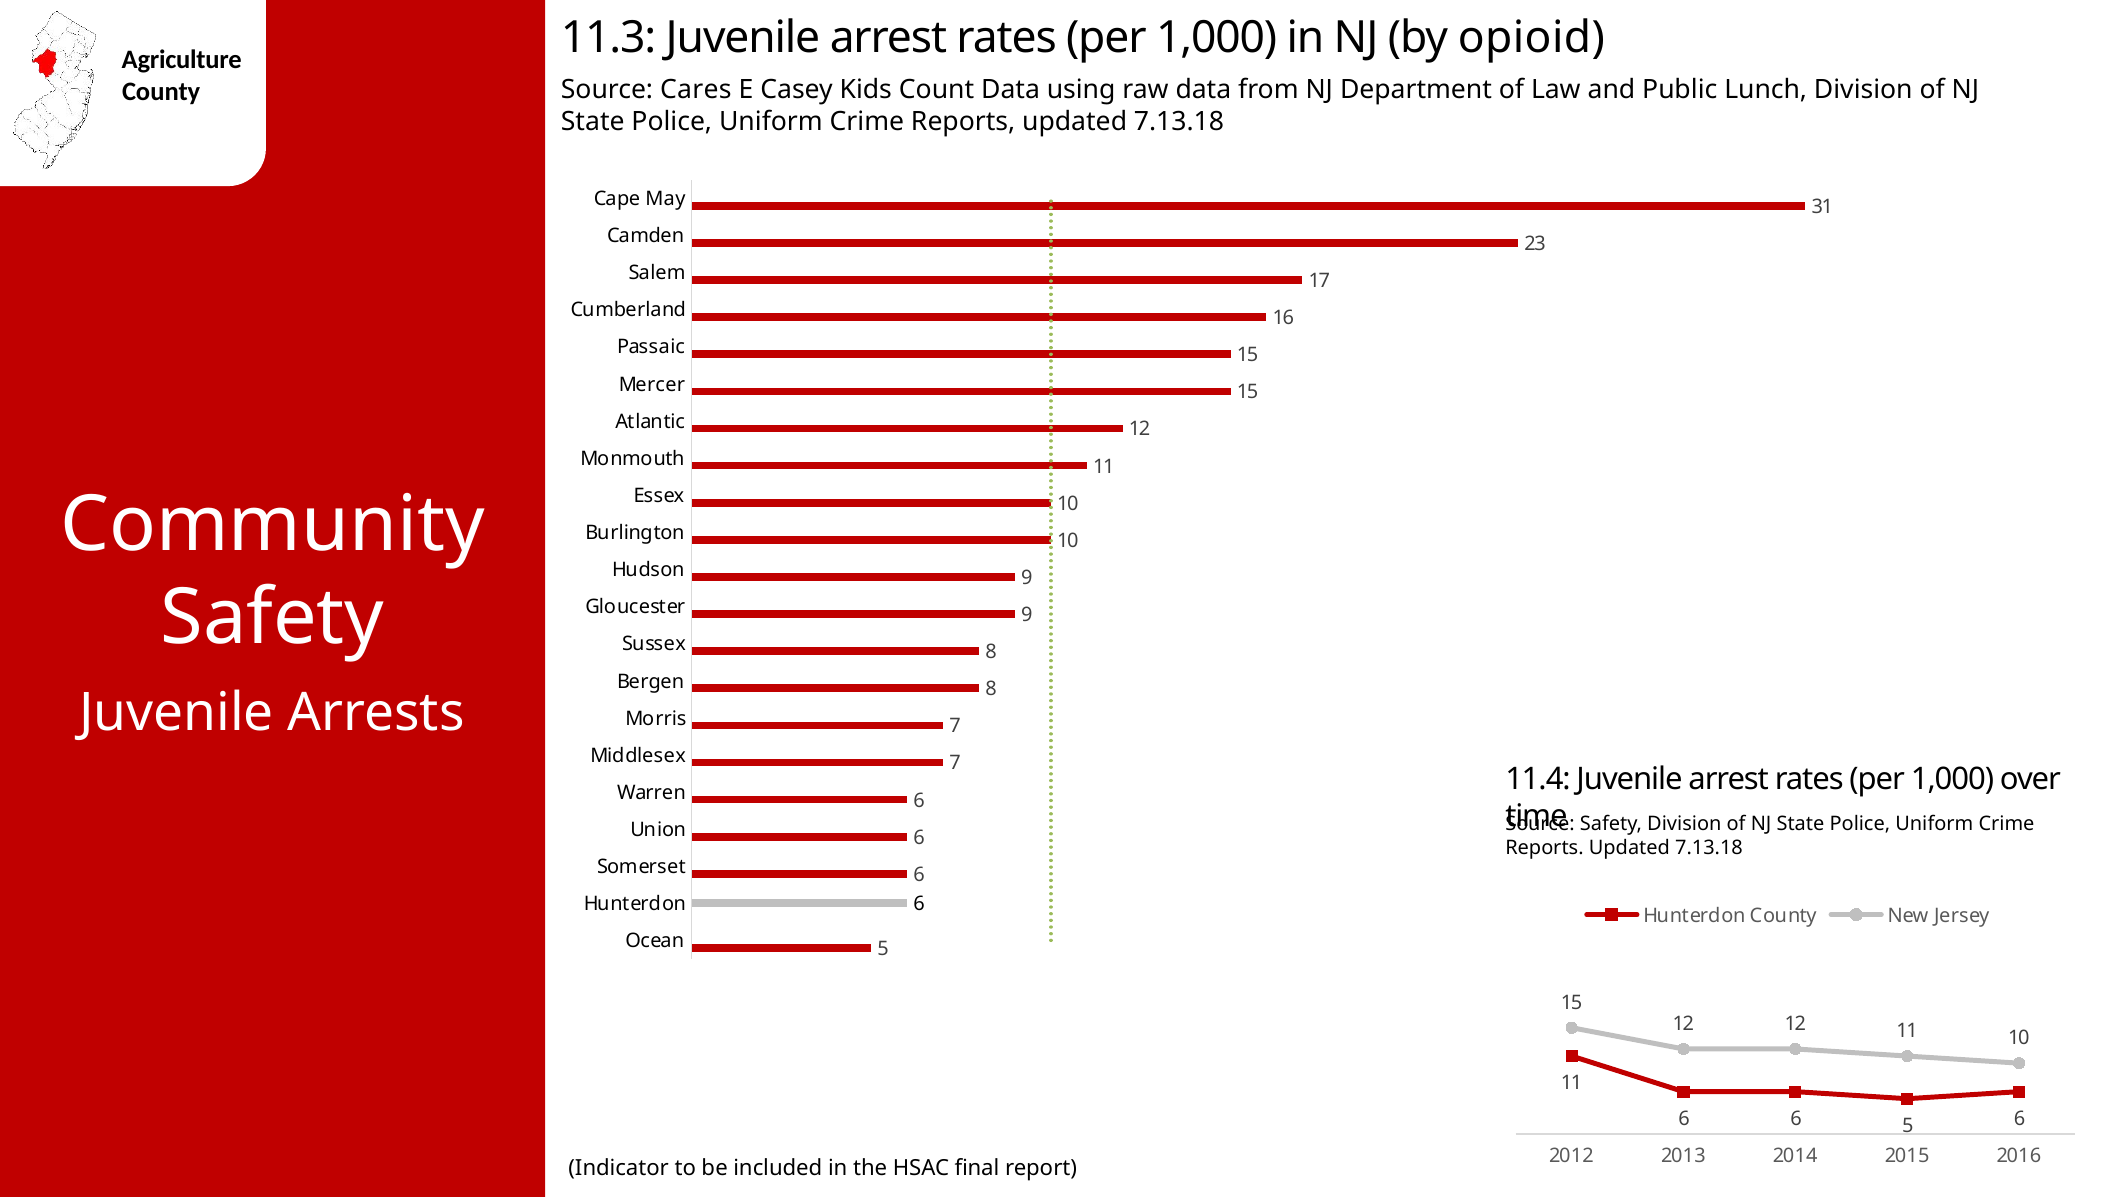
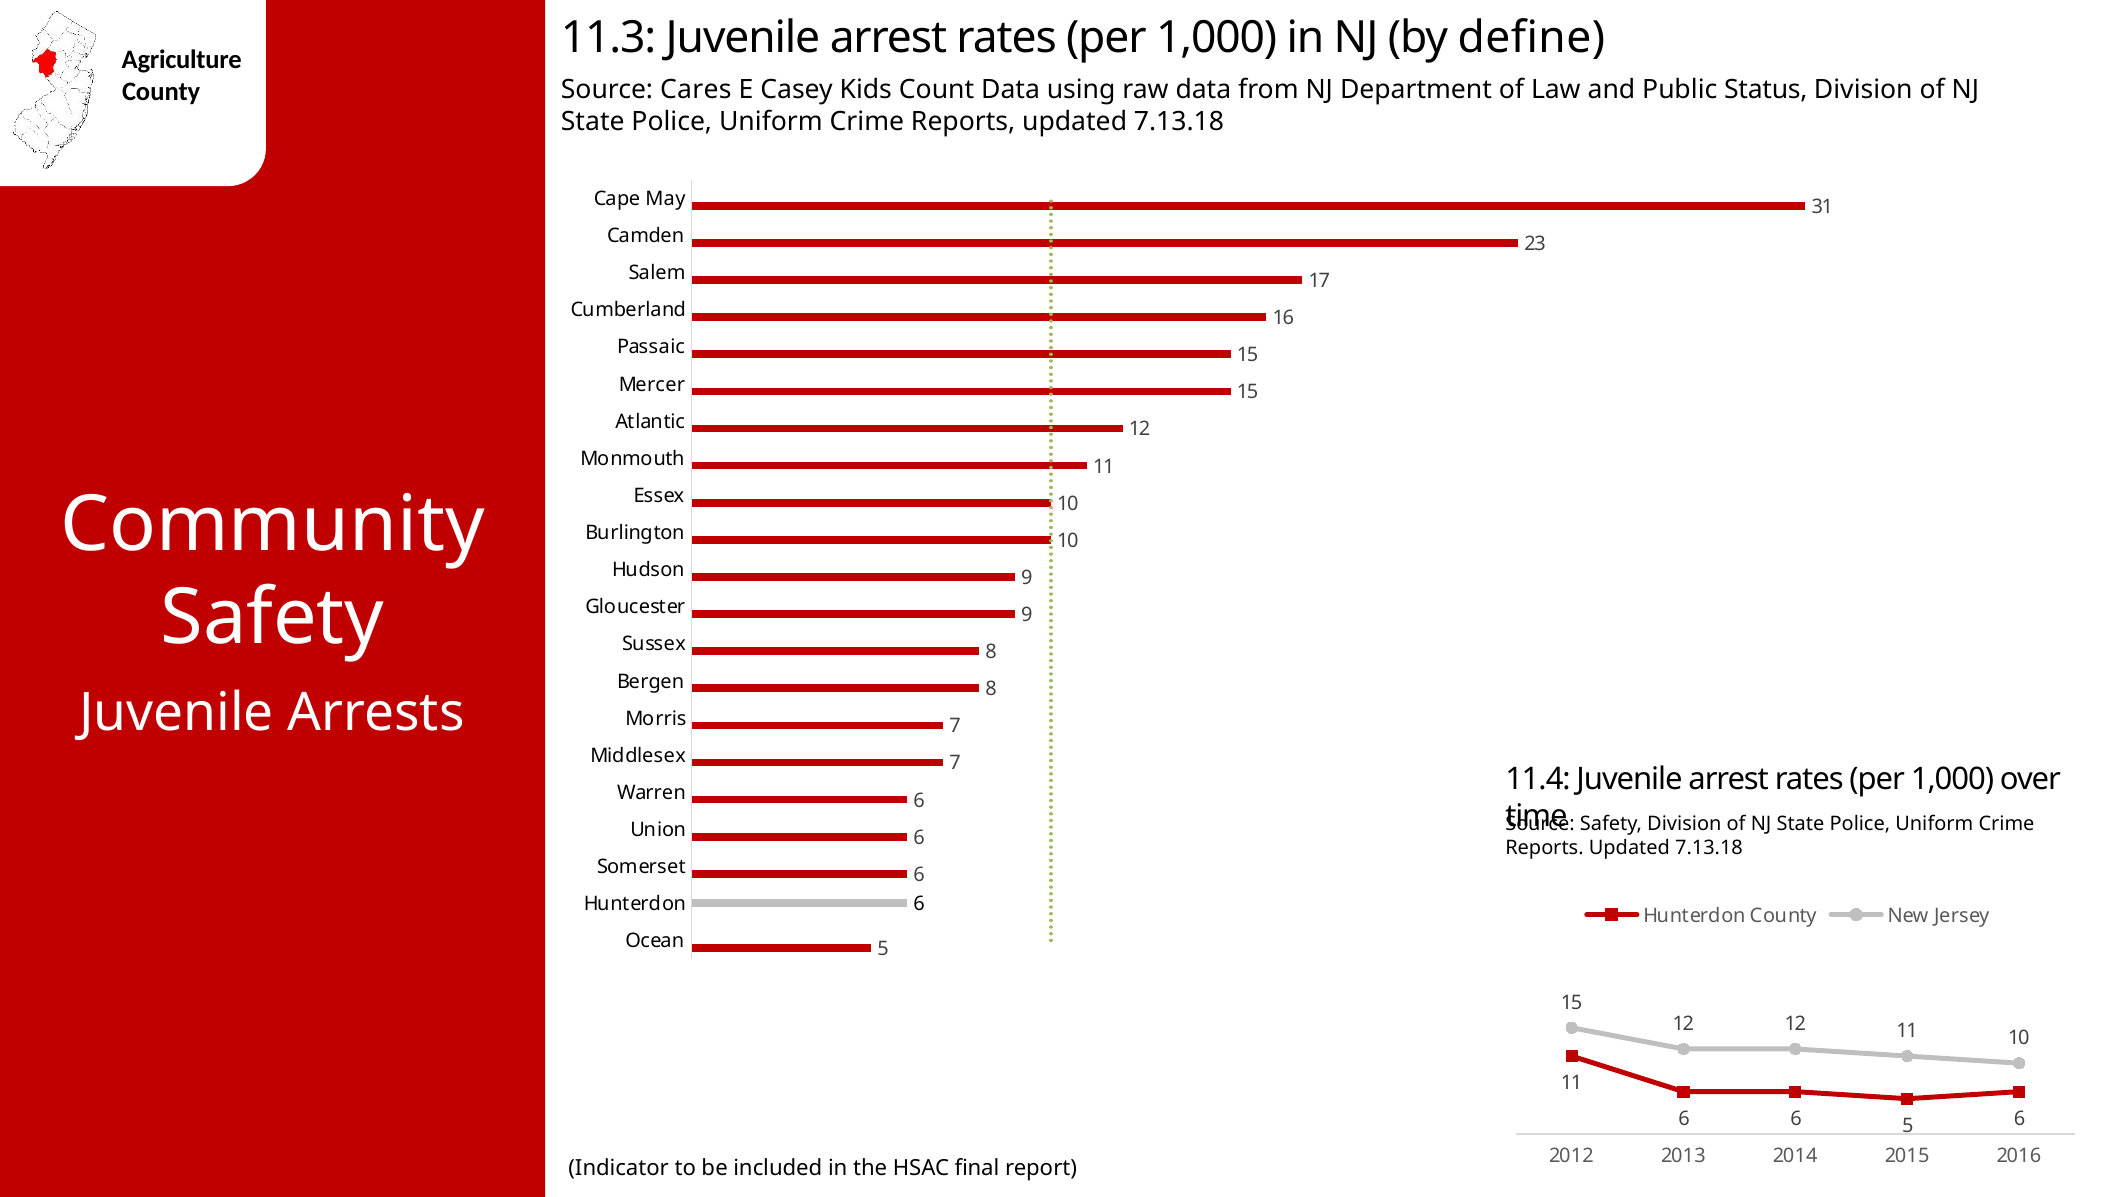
opioid: opioid -> define (1531, 38)
Lunch: Lunch -> Status (1766, 90)
